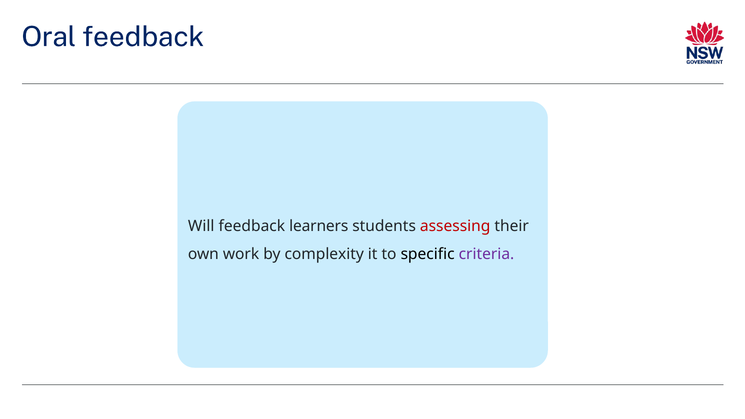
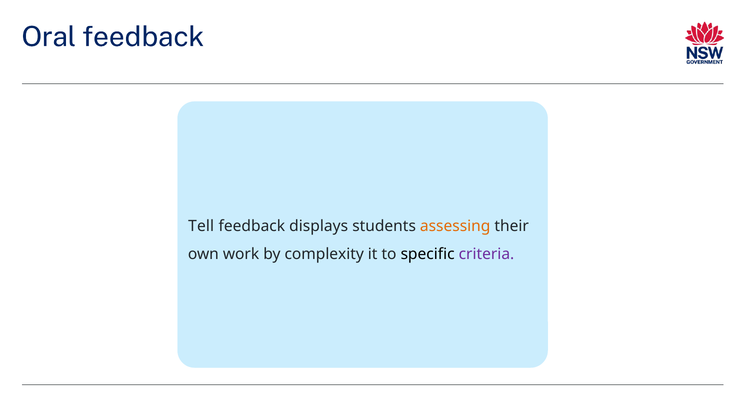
Will: Will -> Tell (201, 226)
learners: learners -> displays (319, 226)
assessing colour: red -> orange (455, 226)
